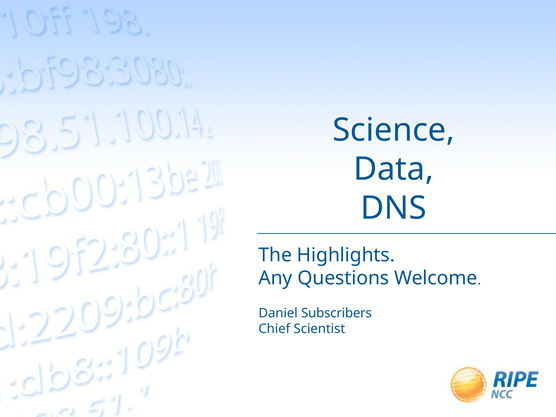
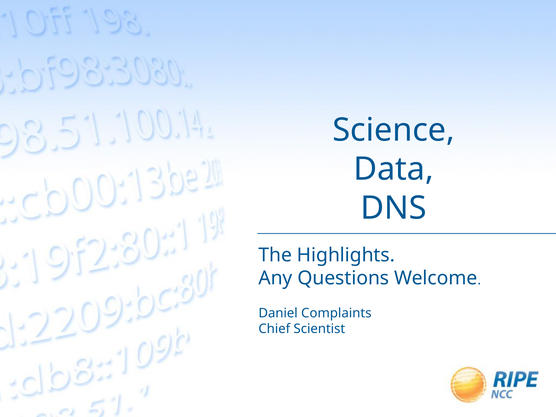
Subscribers: Subscribers -> Complaints (336, 313)
